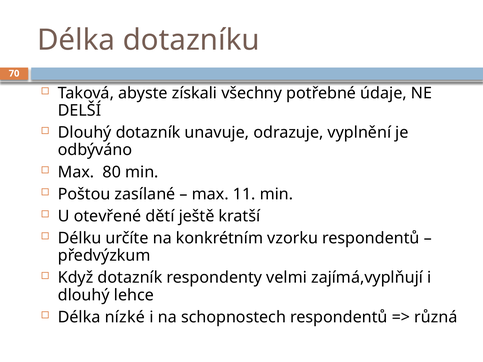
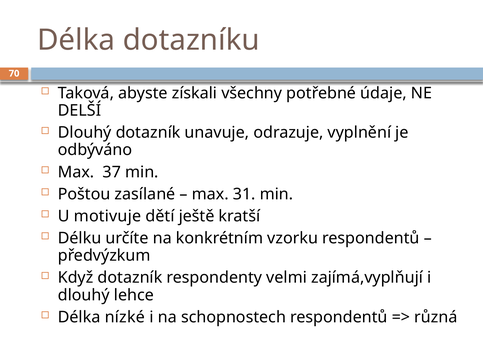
80: 80 -> 37 (112, 172)
11: 11 -> 31 (244, 194)
otevřené: otevřené -> motivuje (108, 216)
